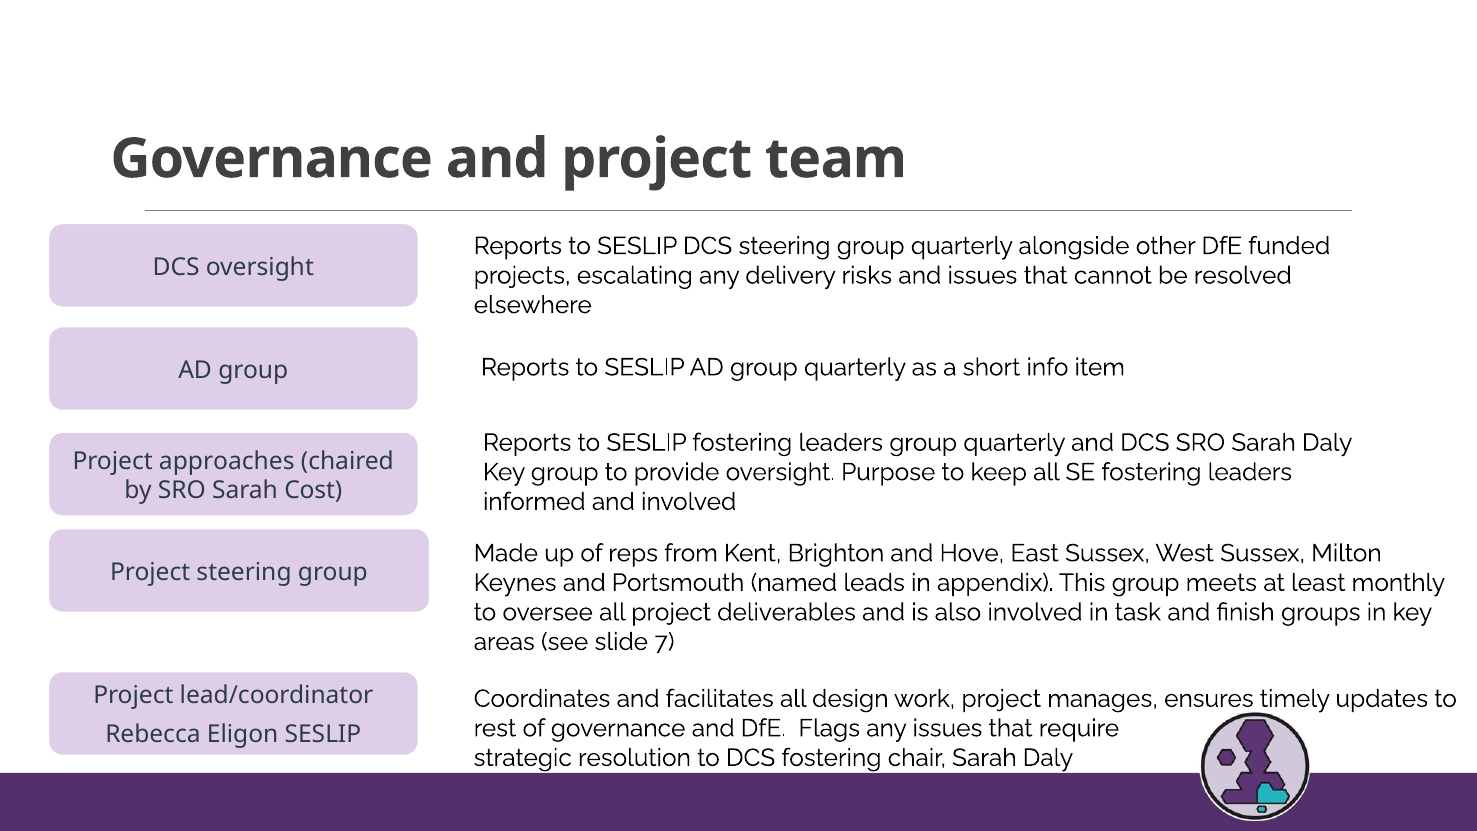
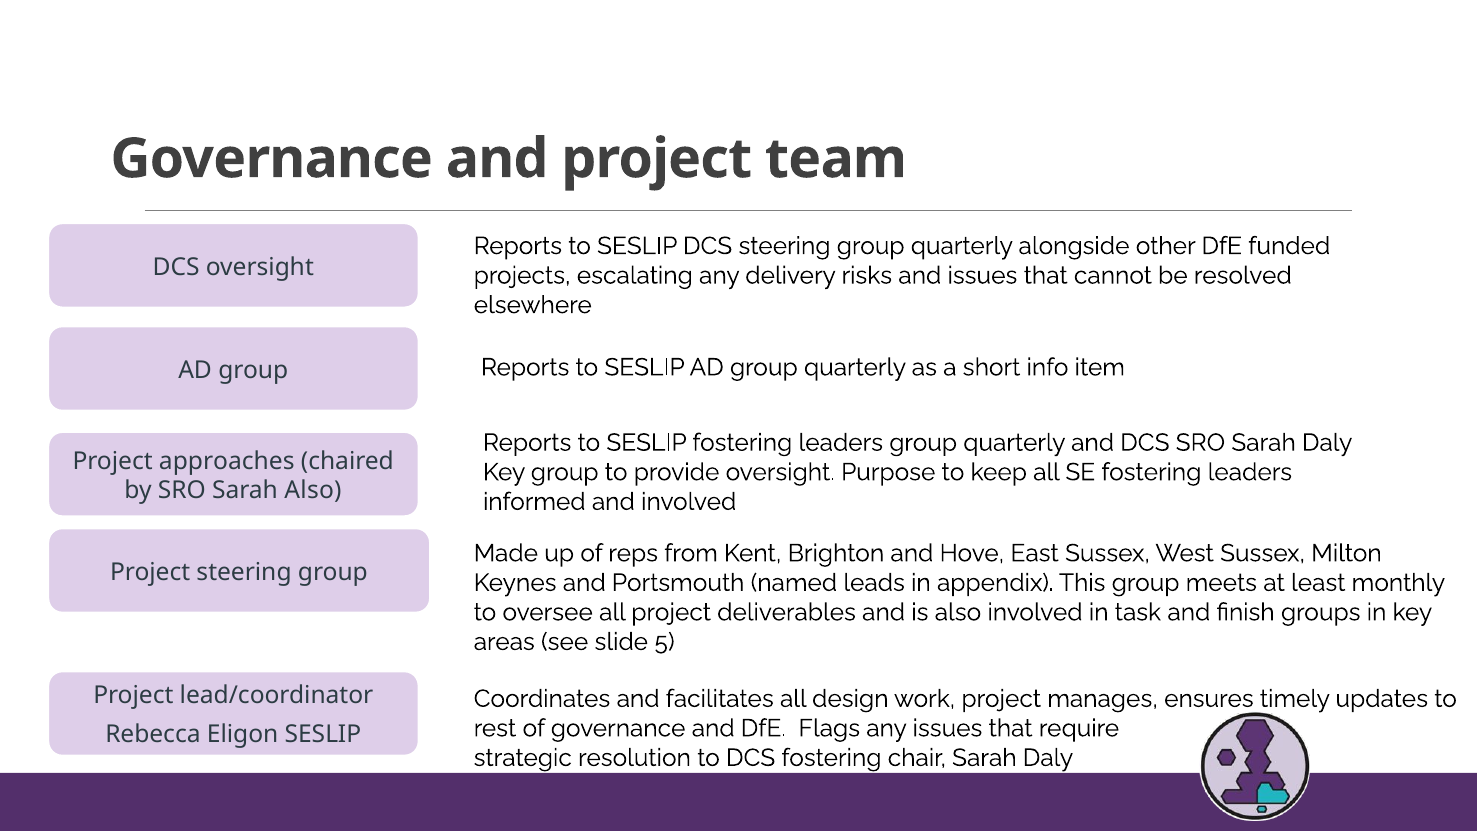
Sarah Cost: Cost -> Also (313, 490)
7: 7 -> 5 (665, 642)
